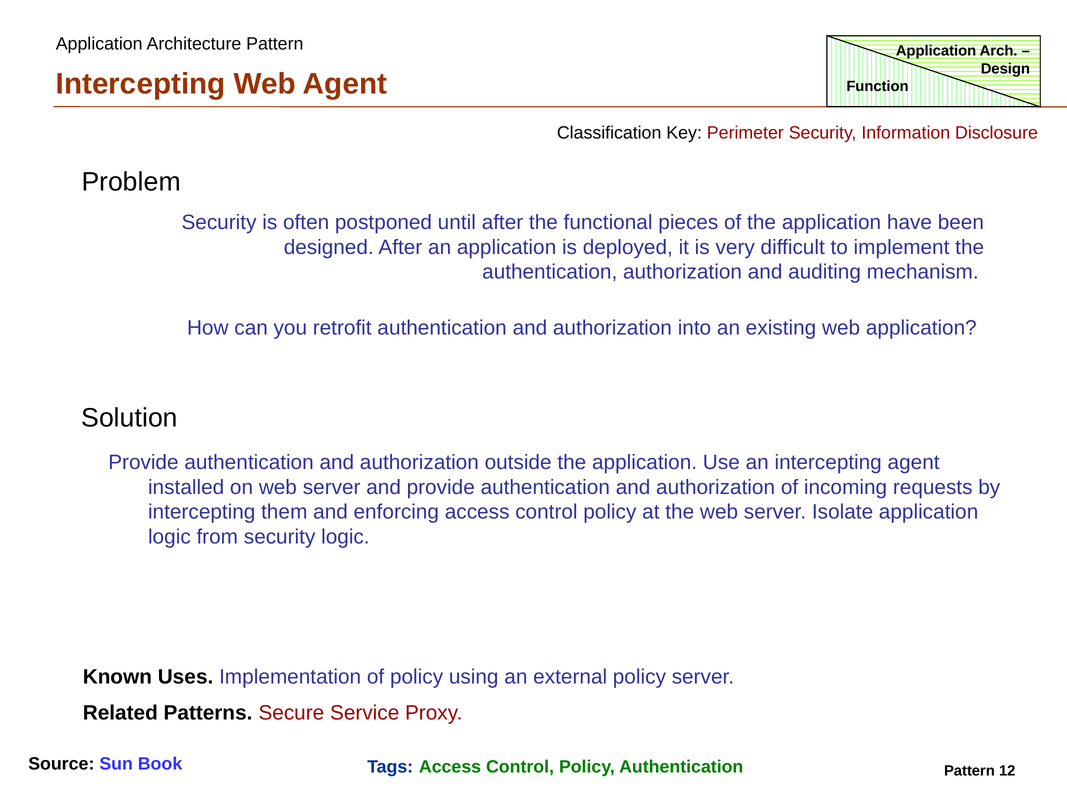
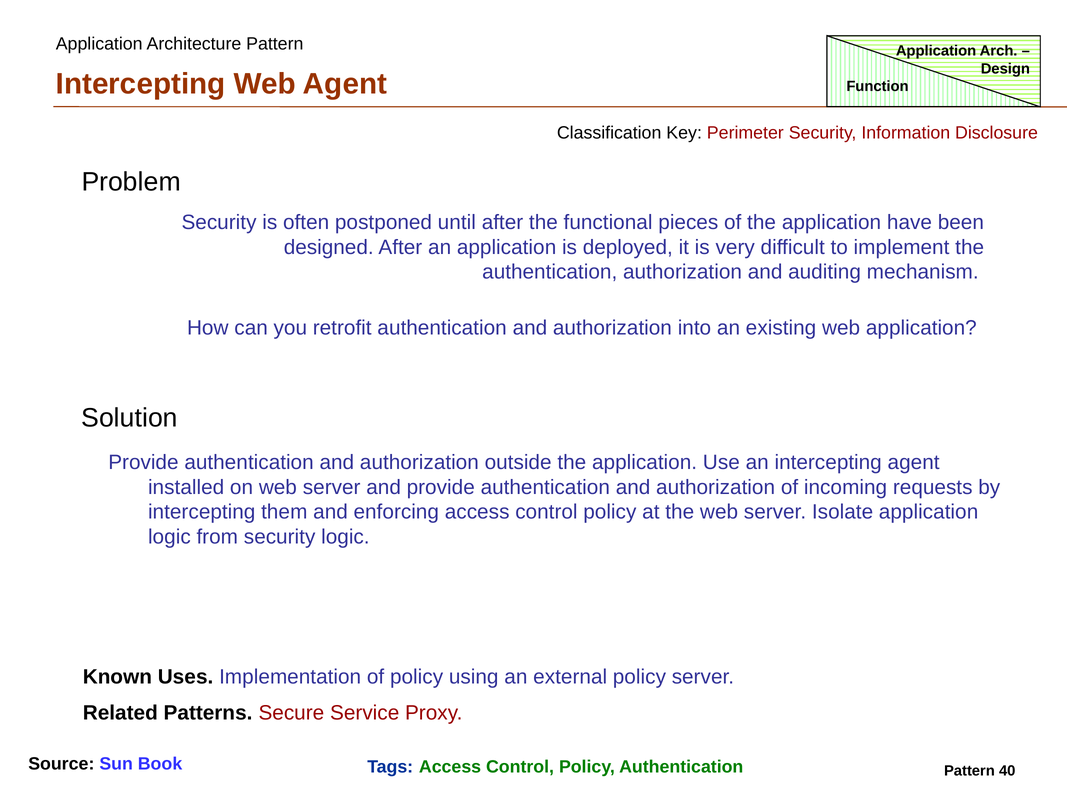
12: 12 -> 40 (1007, 771)
